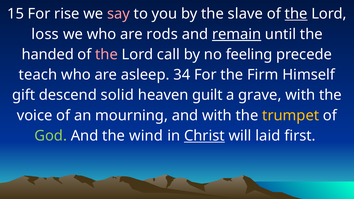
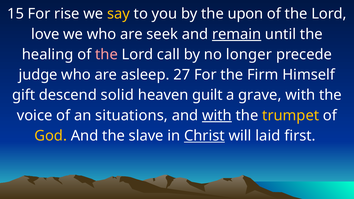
say colour: pink -> yellow (118, 14)
slave: slave -> upon (245, 14)
the underline: present -> none (296, 14)
loss: loss -> love (45, 34)
rods: rods -> seek (162, 34)
handed: handed -> healing (48, 55)
feeling: feeling -> longer (249, 55)
teach: teach -> judge (38, 75)
34: 34 -> 27 (182, 75)
mourning: mourning -> situations (132, 116)
with underline: none -> present (217, 116)
God colour: light green -> yellow (51, 136)
wind: wind -> slave (146, 136)
